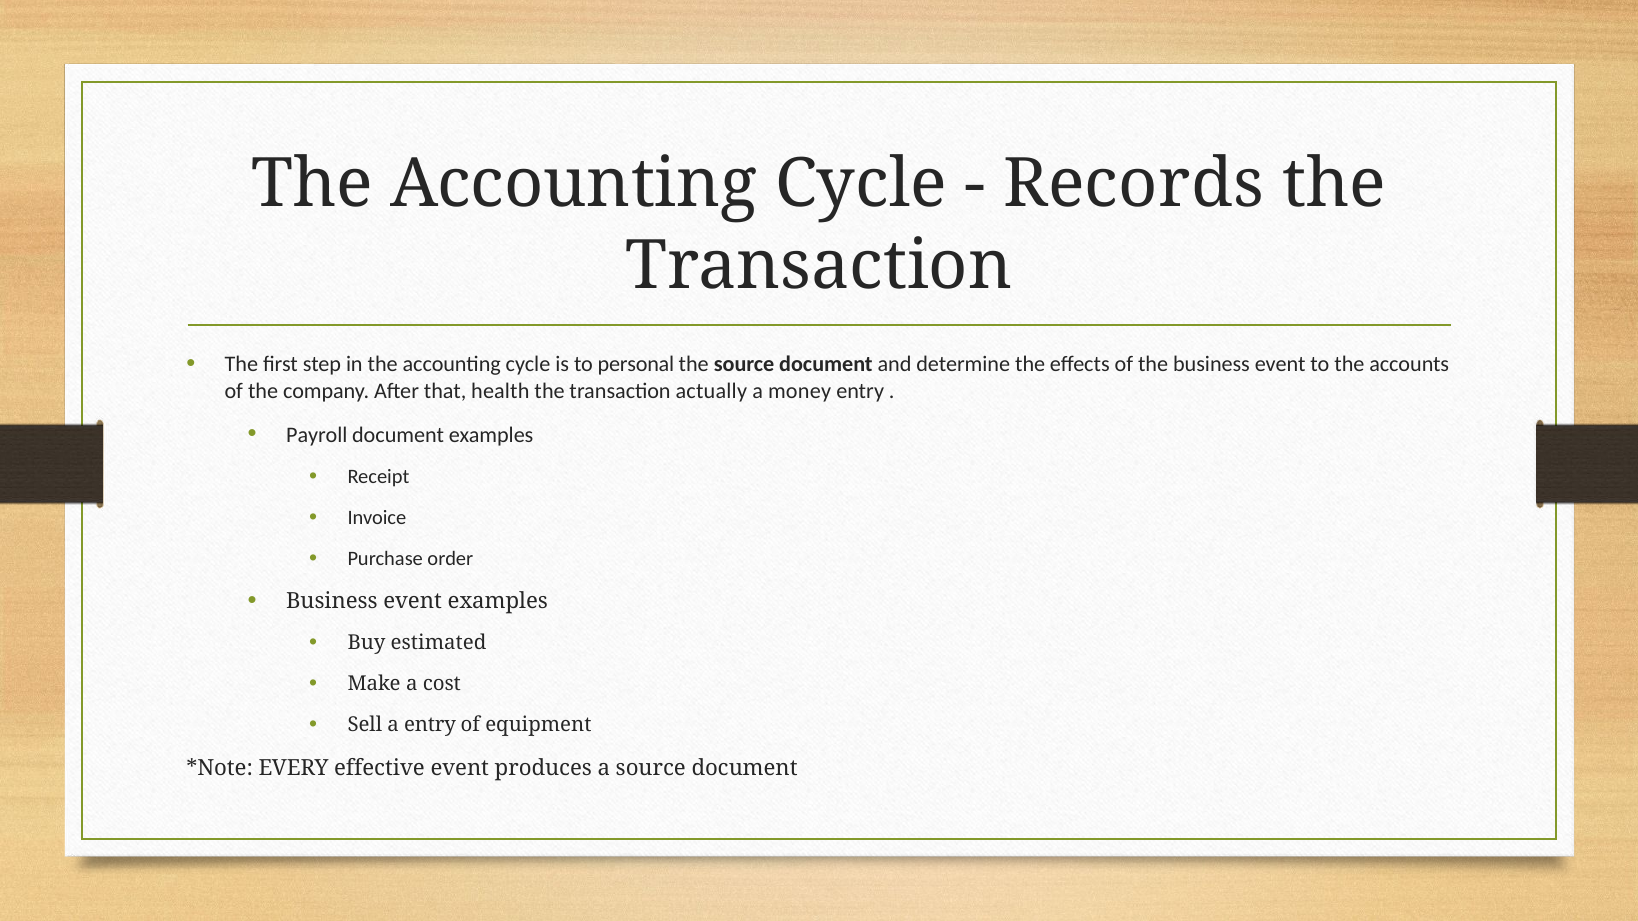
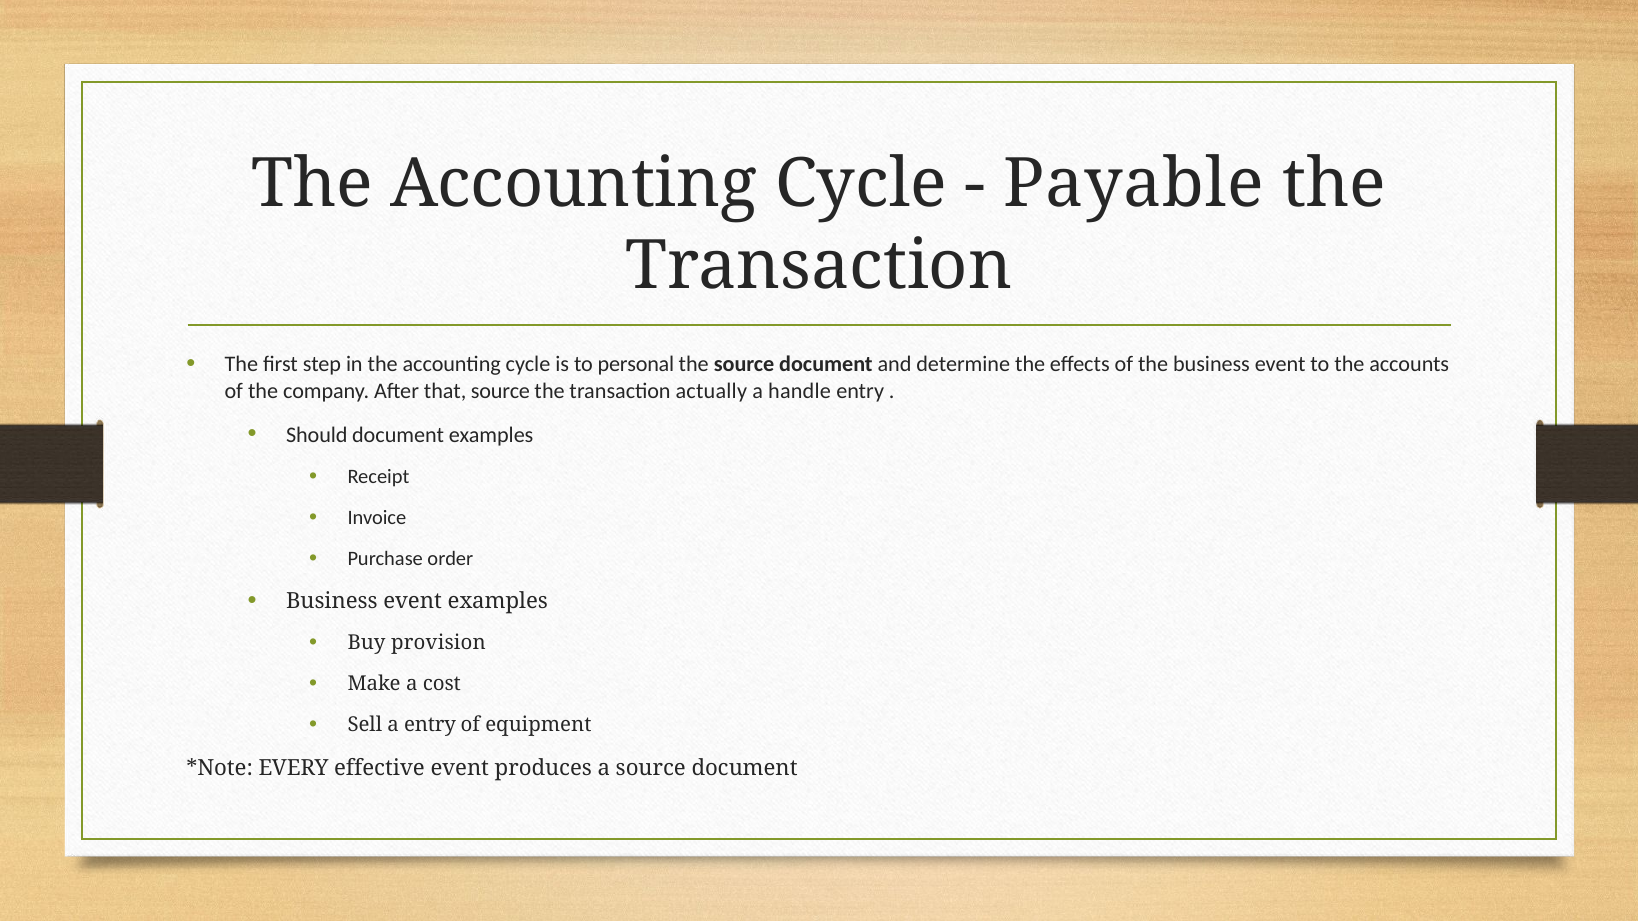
Records: Records -> Payable (1133, 184)
that health: health -> source (501, 391)
money: money -> handle (800, 391)
Payroll: Payroll -> Should (317, 435)
estimated: estimated -> provision (438, 643)
